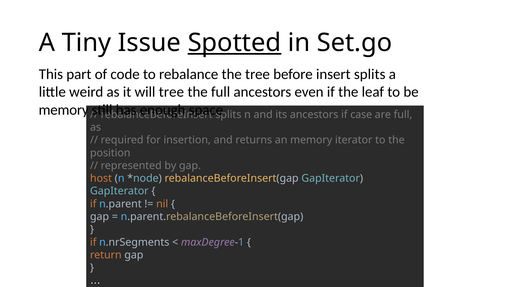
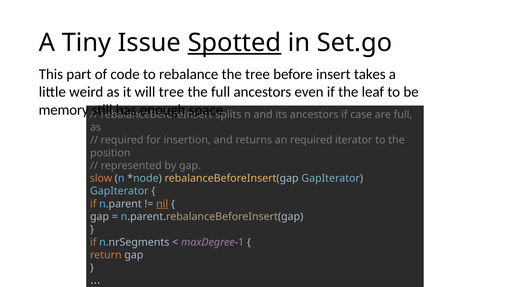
insert splits: splits -> takes (370, 74)
an memory: memory -> required (311, 140)
host: host -> slow (101, 178)
nil underline: none -> present (162, 204)
